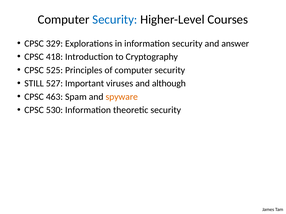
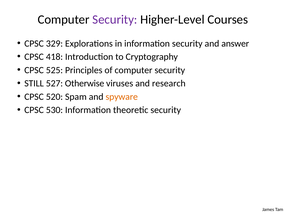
Security colour: blue -> purple (115, 19)
Important: Important -> Otherwise (85, 84)
although: although -> research (169, 84)
463: 463 -> 520 (54, 97)
